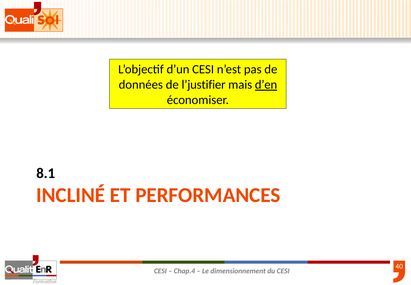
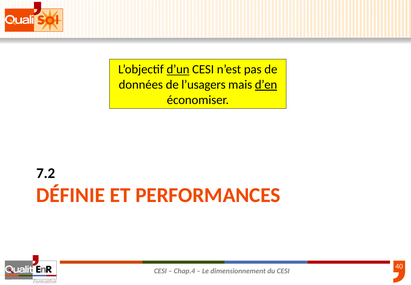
d’un underline: none -> present (178, 69)
l’justifier: l’justifier -> l’usagers (204, 85)
8.1: 8.1 -> 7.2 (46, 173)
INCLINÉ: INCLINÉ -> DÉFINIE (71, 195)
